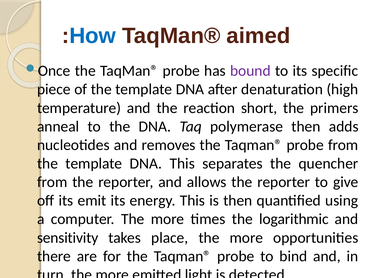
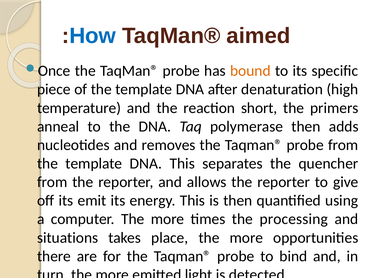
bound colour: purple -> orange (250, 71)
logarithmic: logarithmic -> processing (294, 219)
sensitivity: sensitivity -> situations (68, 238)
